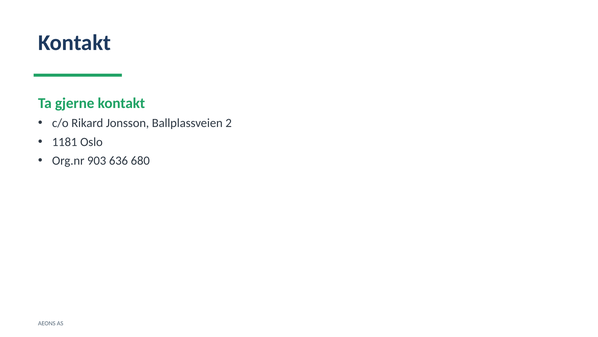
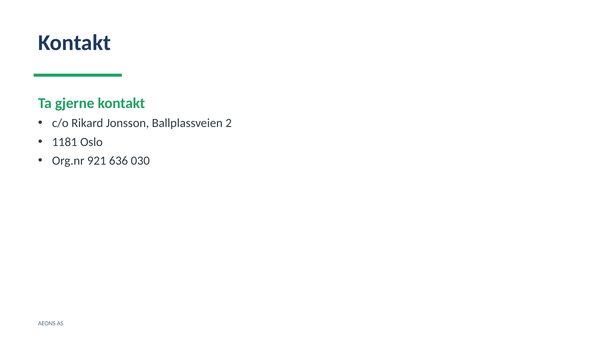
903: 903 -> 921 (97, 160)
680: 680 -> 030 (140, 160)
